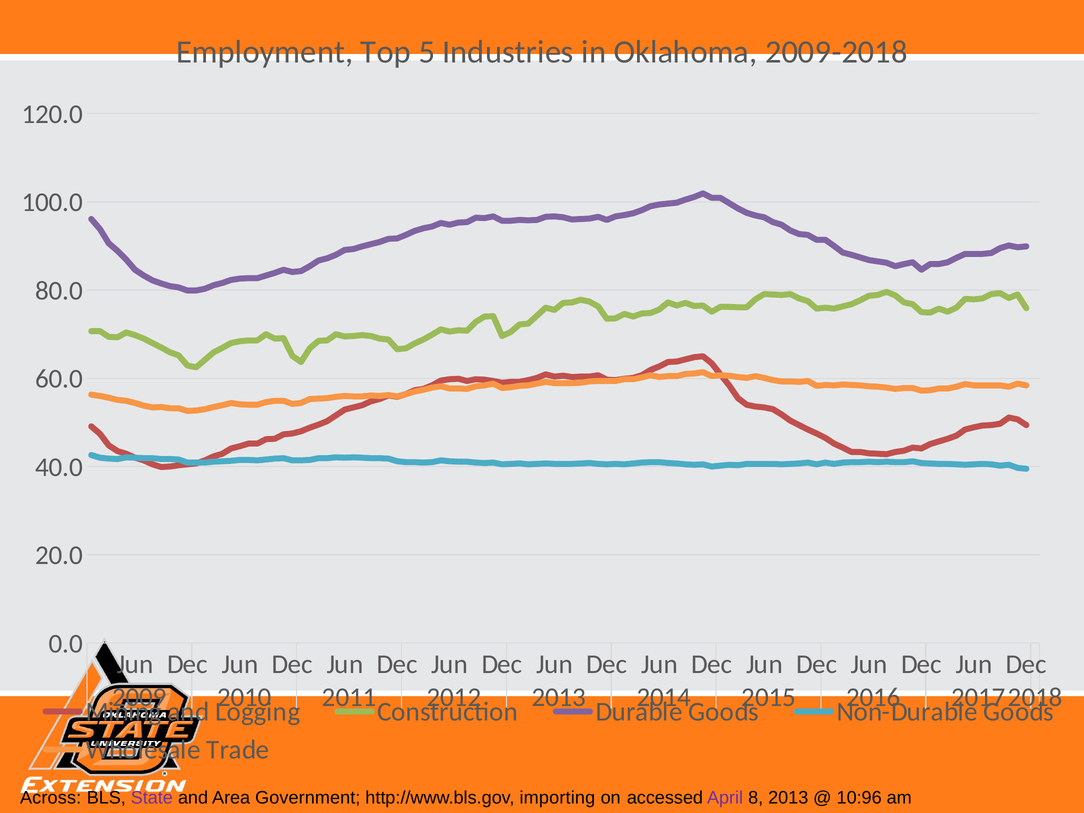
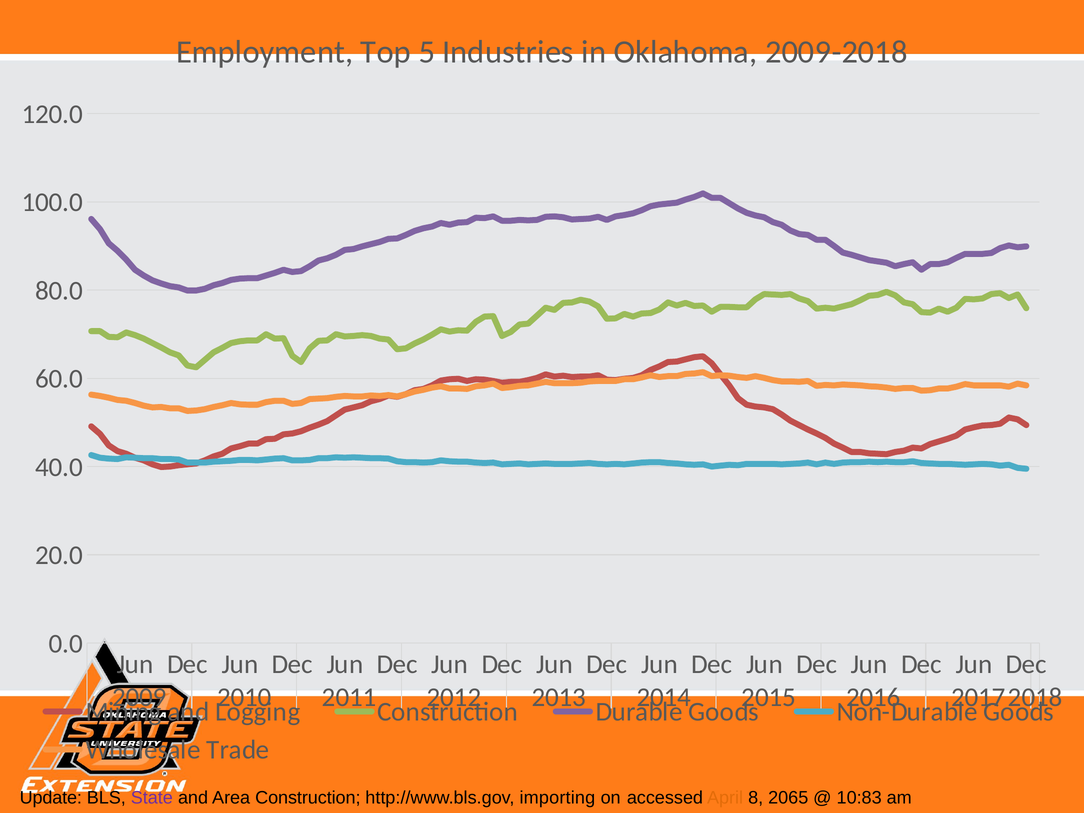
Across: Across -> Update (51, 798)
Area Government: Government -> Construction (308, 798)
April colour: purple -> orange (725, 798)
8 2013: 2013 -> 2065 (788, 798)
10:96: 10:96 -> 10:83 (859, 798)
